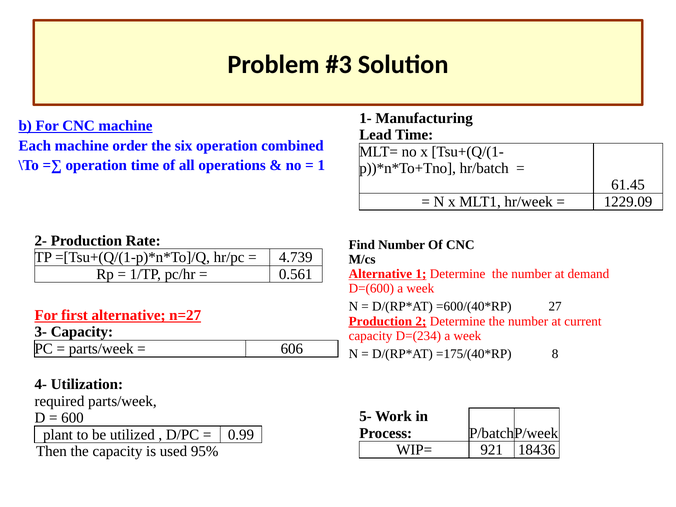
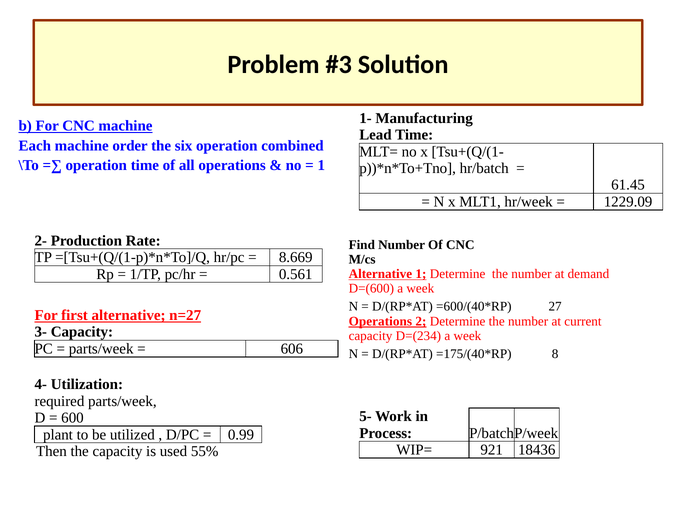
4.739: 4.739 -> 8.669 (296, 257)
Production: Production -> Operations (380, 321)
95%: 95% -> 55% (205, 451)
